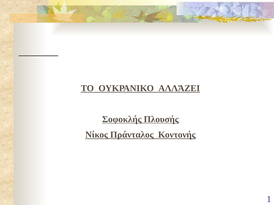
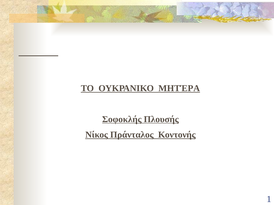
ΑΛΛΆΖΕΙ: ΑΛΛΆΖΕΙ -> ΜΗΤΈΡΑ (179, 88)
